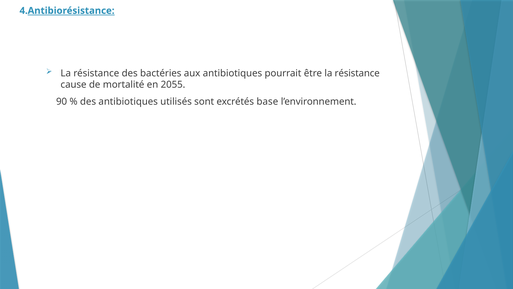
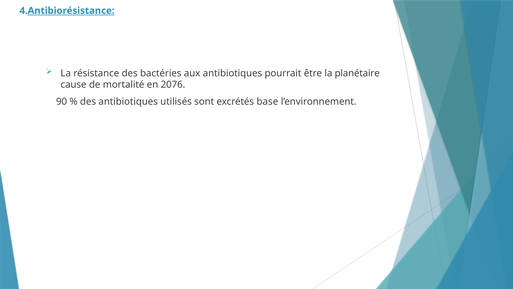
être la résistance: résistance -> planétaire (357, 73)
2055: 2055 -> 2076 (173, 85)
